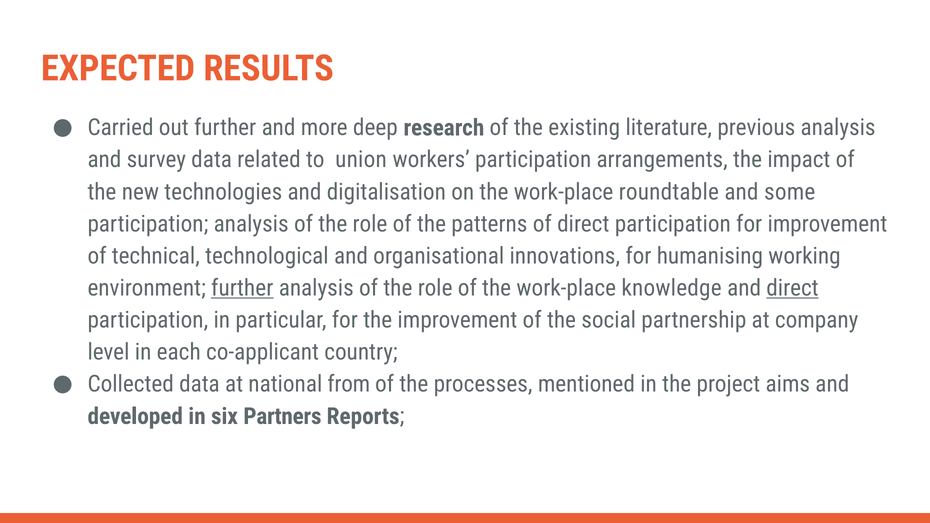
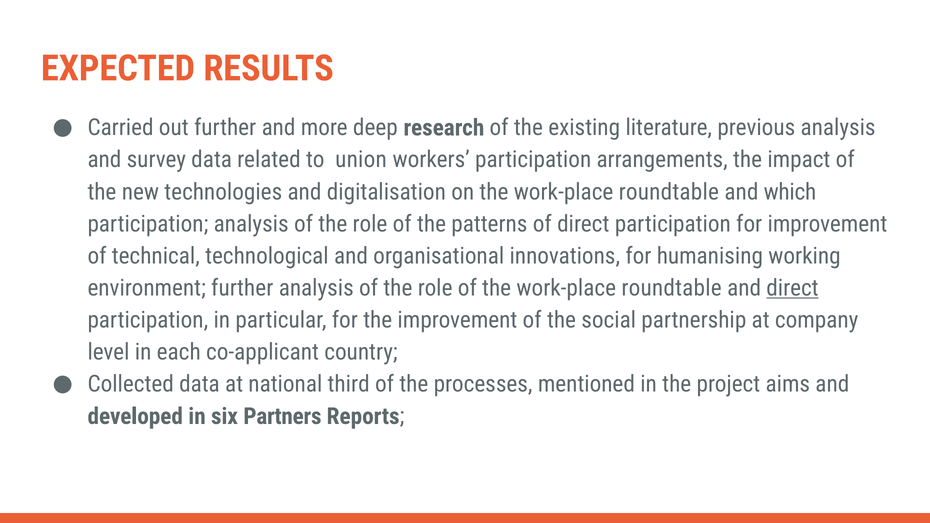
some: some -> which (790, 192)
further underline: present -> none (242, 288)
of the work-place knowledge: knowledge -> roundtable (672, 288)
from: from -> third (349, 384)
